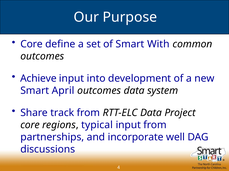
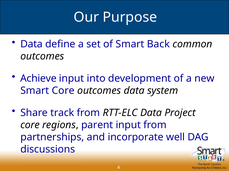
Core: Core -> Data (32, 44)
With: With -> Back (158, 44)
Smart April: April -> Core (63, 91)
typical: typical -> parent (97, 125)
